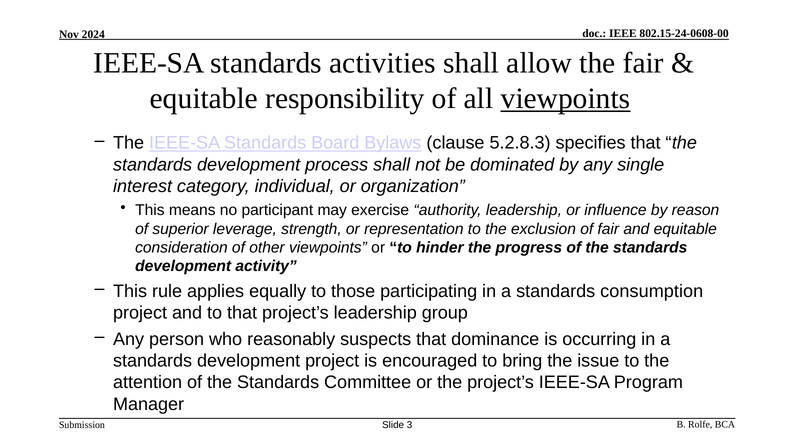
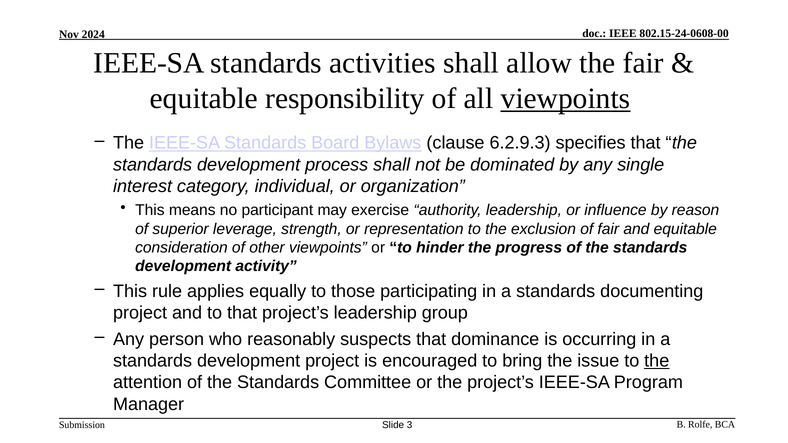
5.2.8.3: 5.2.8.3 -> 6.2.9.3 (520, 143)
consumption: consumption -> documenting (652, 291)
the underline: none -> present (657, 361)
